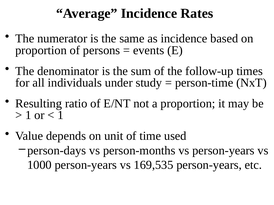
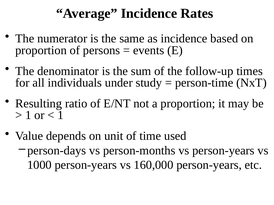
169,535: 169,535 -> 160,000 (154, 165)
